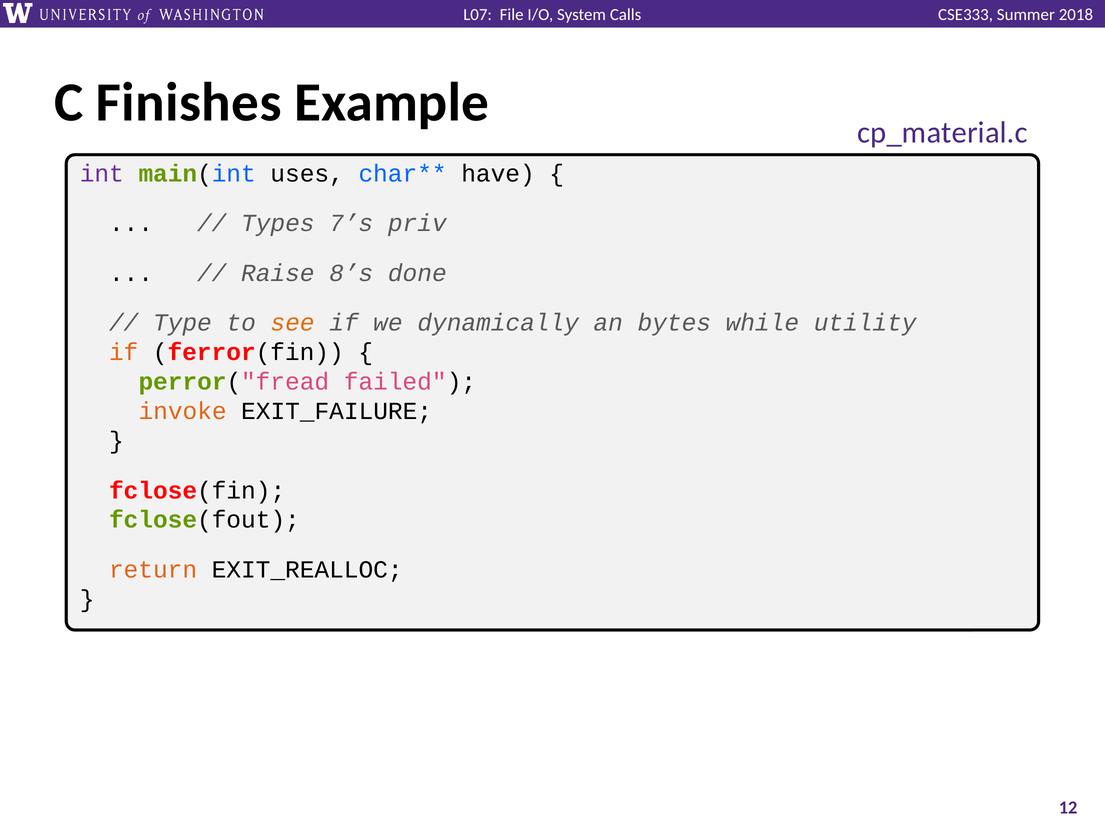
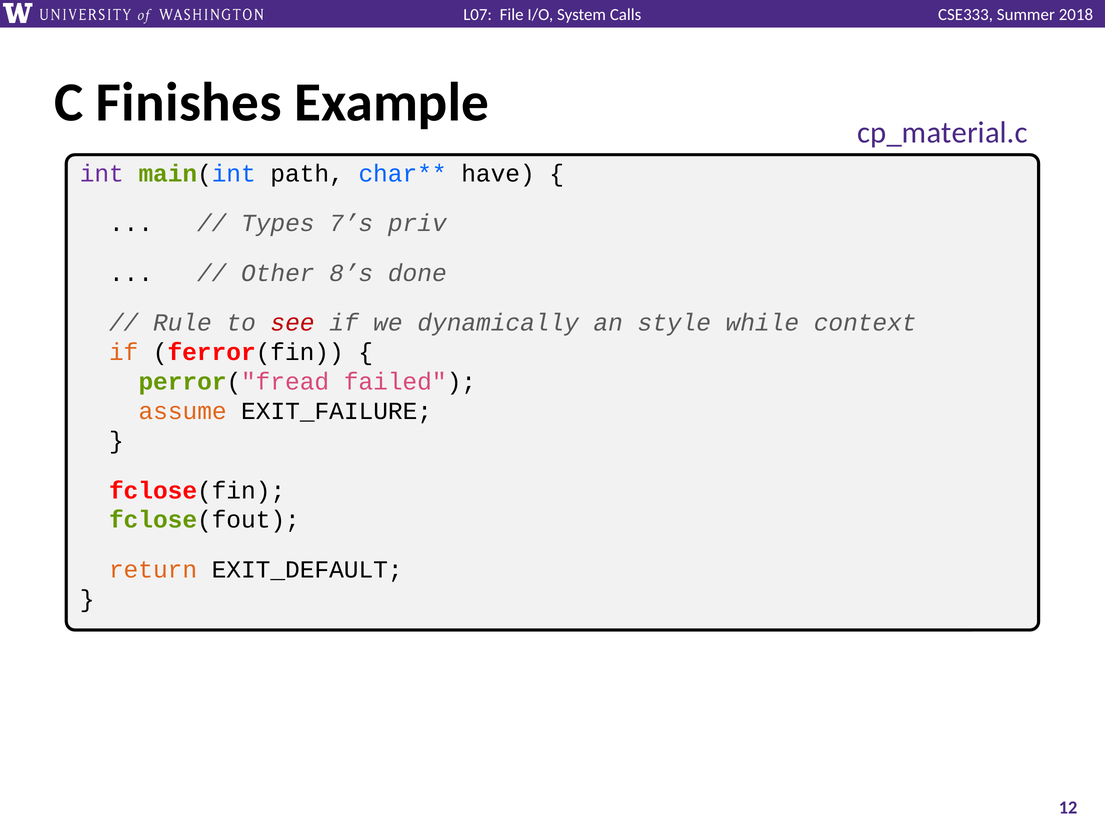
uses: uses -> path (307, 174)
Raise: Raise -> Other (278, 273)
Type: Type -> Rule (182, 323)
see colour: orange -> red (293, 323)
bytes: bytes -> style (674, 323)
utility: utility -> context (865, 323)
invoke: invoke -> assume (183, 411)
EXIT_REALLOC: EXIT_REALLOC -> EXIT_DEFAULT (307, 569)
